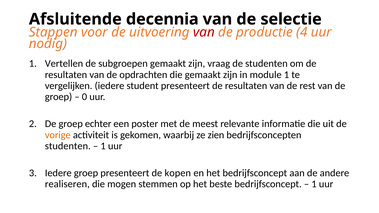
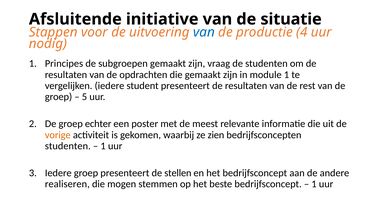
decennia: decennia -> initiative (162, 19)
selectie: selectie -> situatie (291, 19)
van colour: red -> blue (204, 32)
Vertellen: Vertellen -> Principes (64, 64)
0: 0 -> 5 (84, 97)
kopen: kopen -> stellen (178, 173)
